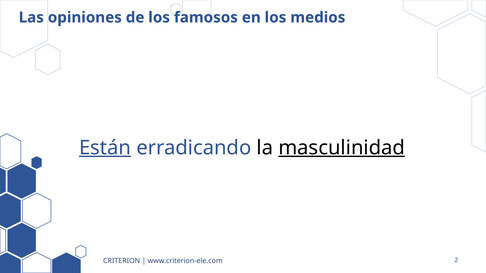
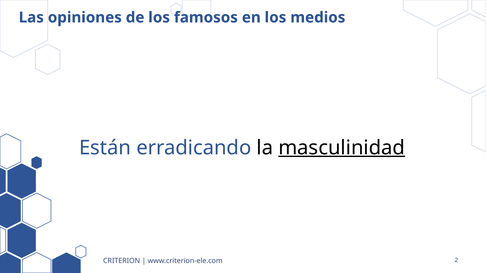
Están underline: present -> none (105, 148)
